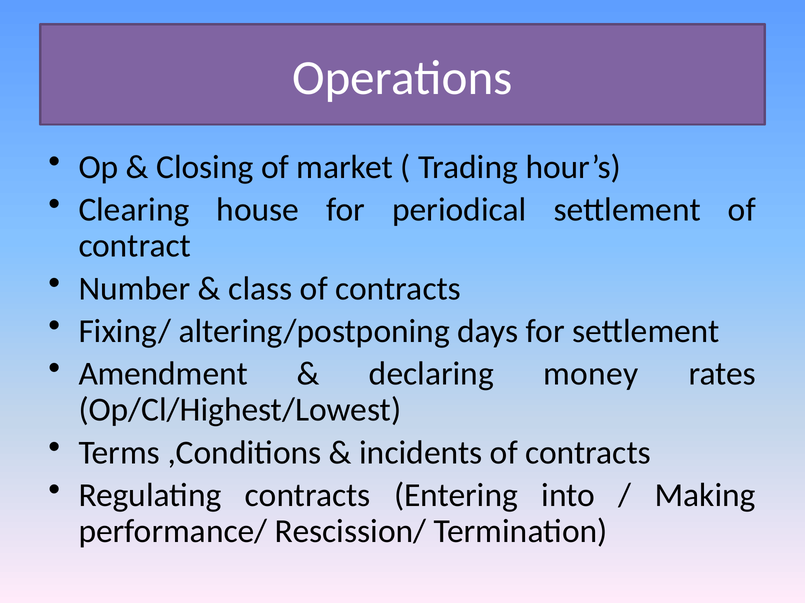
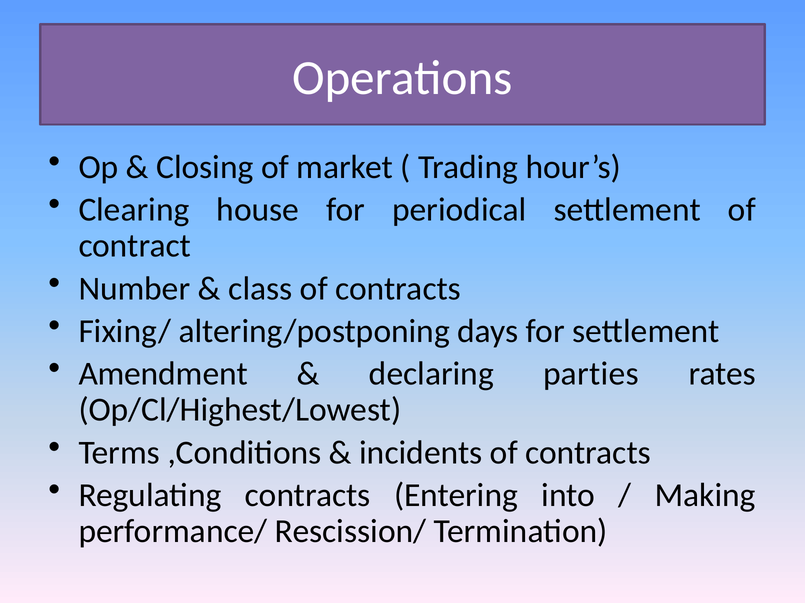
money: money -> parties (591, 374)
